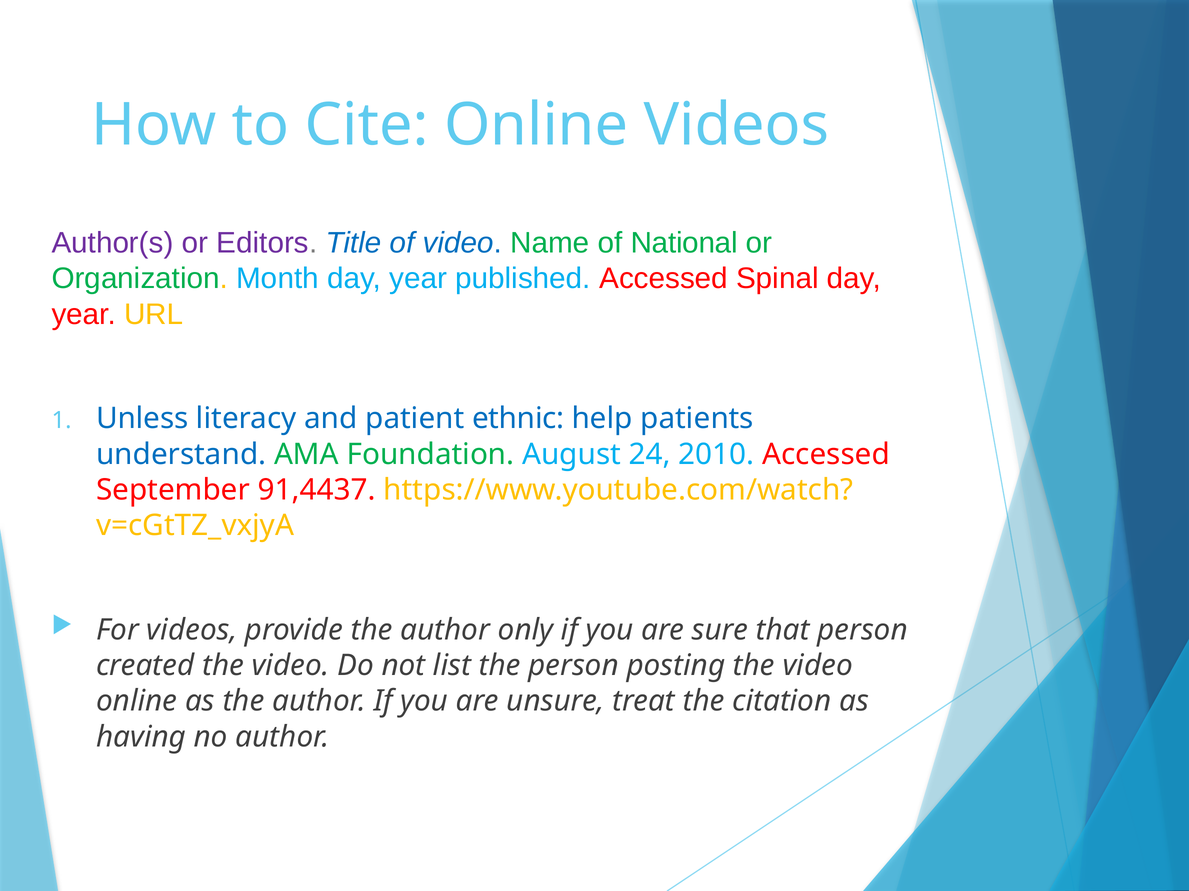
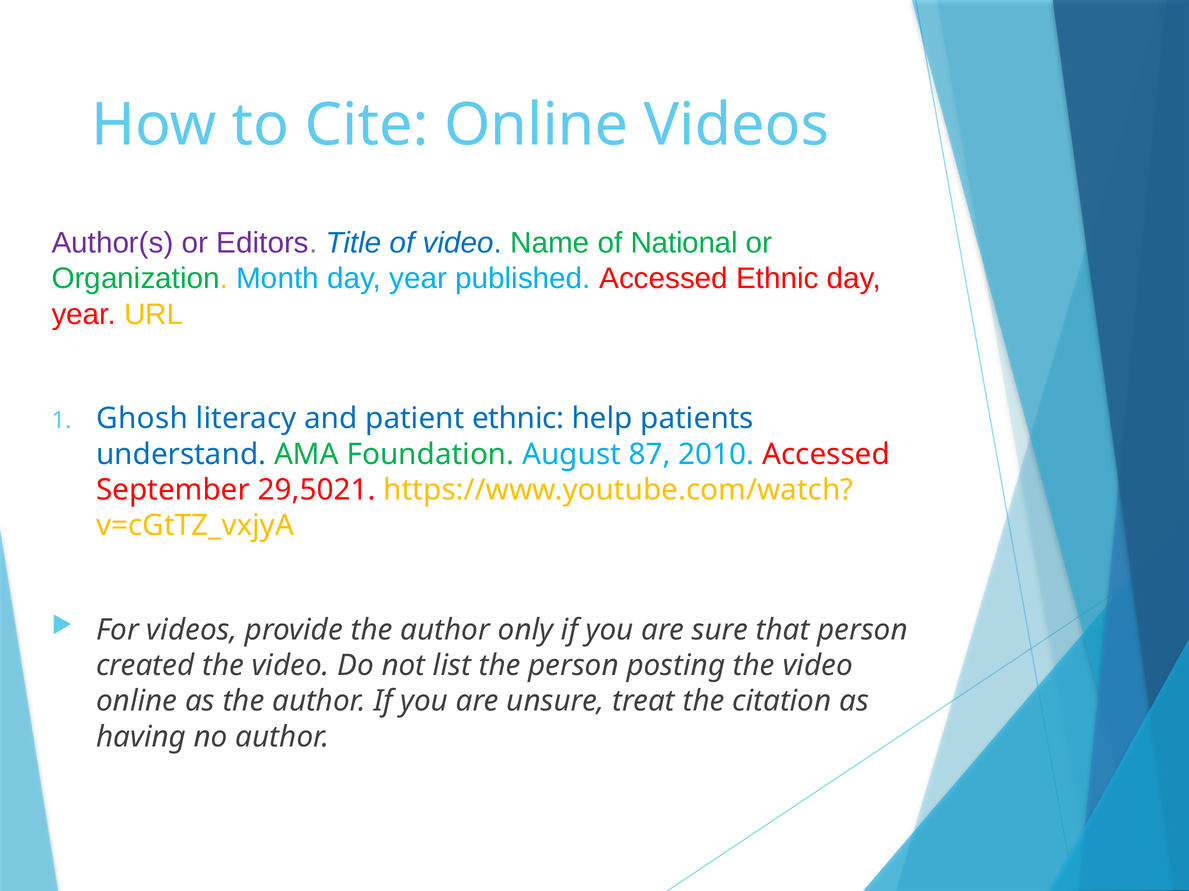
Accessed Spinal: Spinal -> Ethnic (777, 279)
Unless: Unless -> Ghosh (142, 419)
24: 24 -> 87 (650, 455)
91,4437: 91,4437 -> 29,5021 (317, 490)
